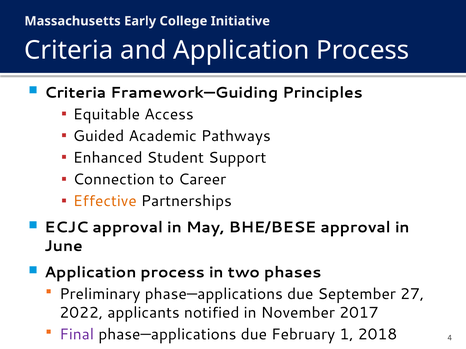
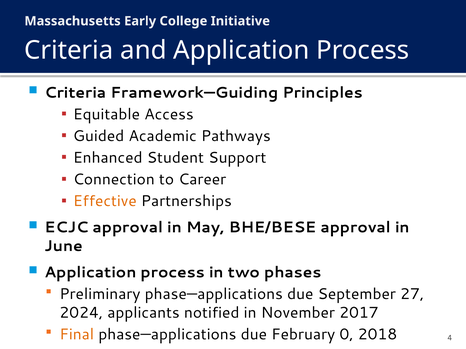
2022: 2022 -> 2024 (81, 313)
Final colour: purple -> orange (77, 335)
1: 1 -> 0 (347, 335)
